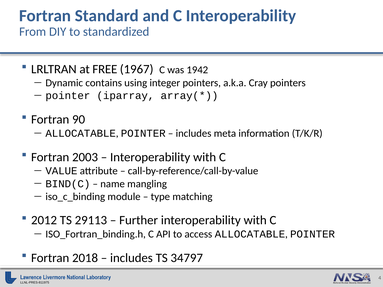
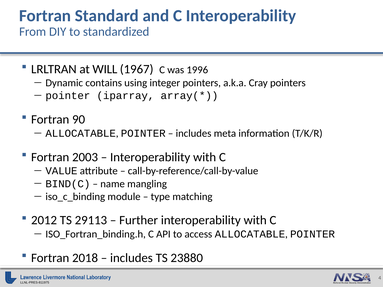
FREE: FREE -> WILL (105, 69)
1942: 1942 -> 1996 (197, 70)
34797: 34797 -> 23880 (187, 258)
